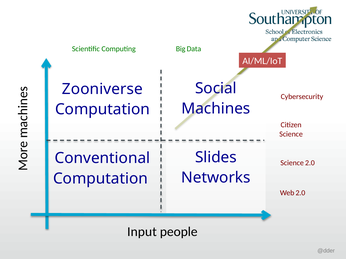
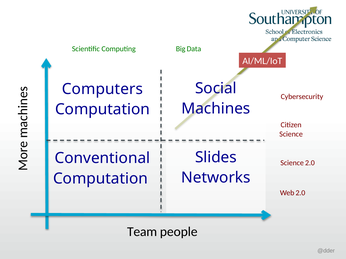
Zooniverse: Zooniverse -> Computers (102, 89)
Input: Input -> Team (142, 232)
